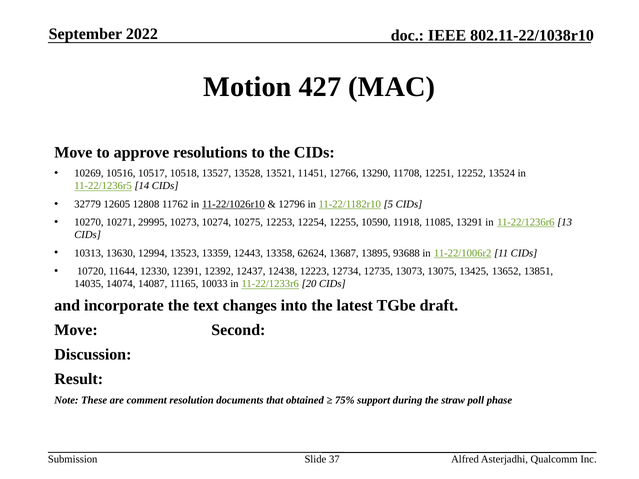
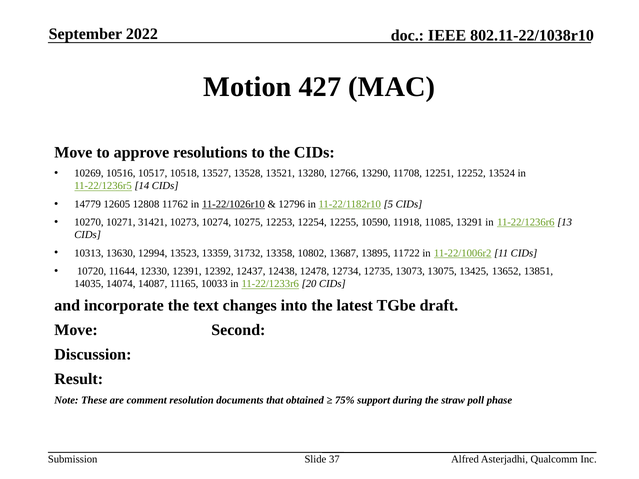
11451: 11451 -> 13280 (312, 173)
32779: 32779 -> 14779 (88, 204)
29995: 29995 -> 31421 (153, 222)
12443: 12443 -> 31732 (248, 253)
62624: 62624 -> 10802 (312, 253)
93688: 93688 -> 11722 (406, 253)
12223: 12223 -> 12478 (315, 271)
